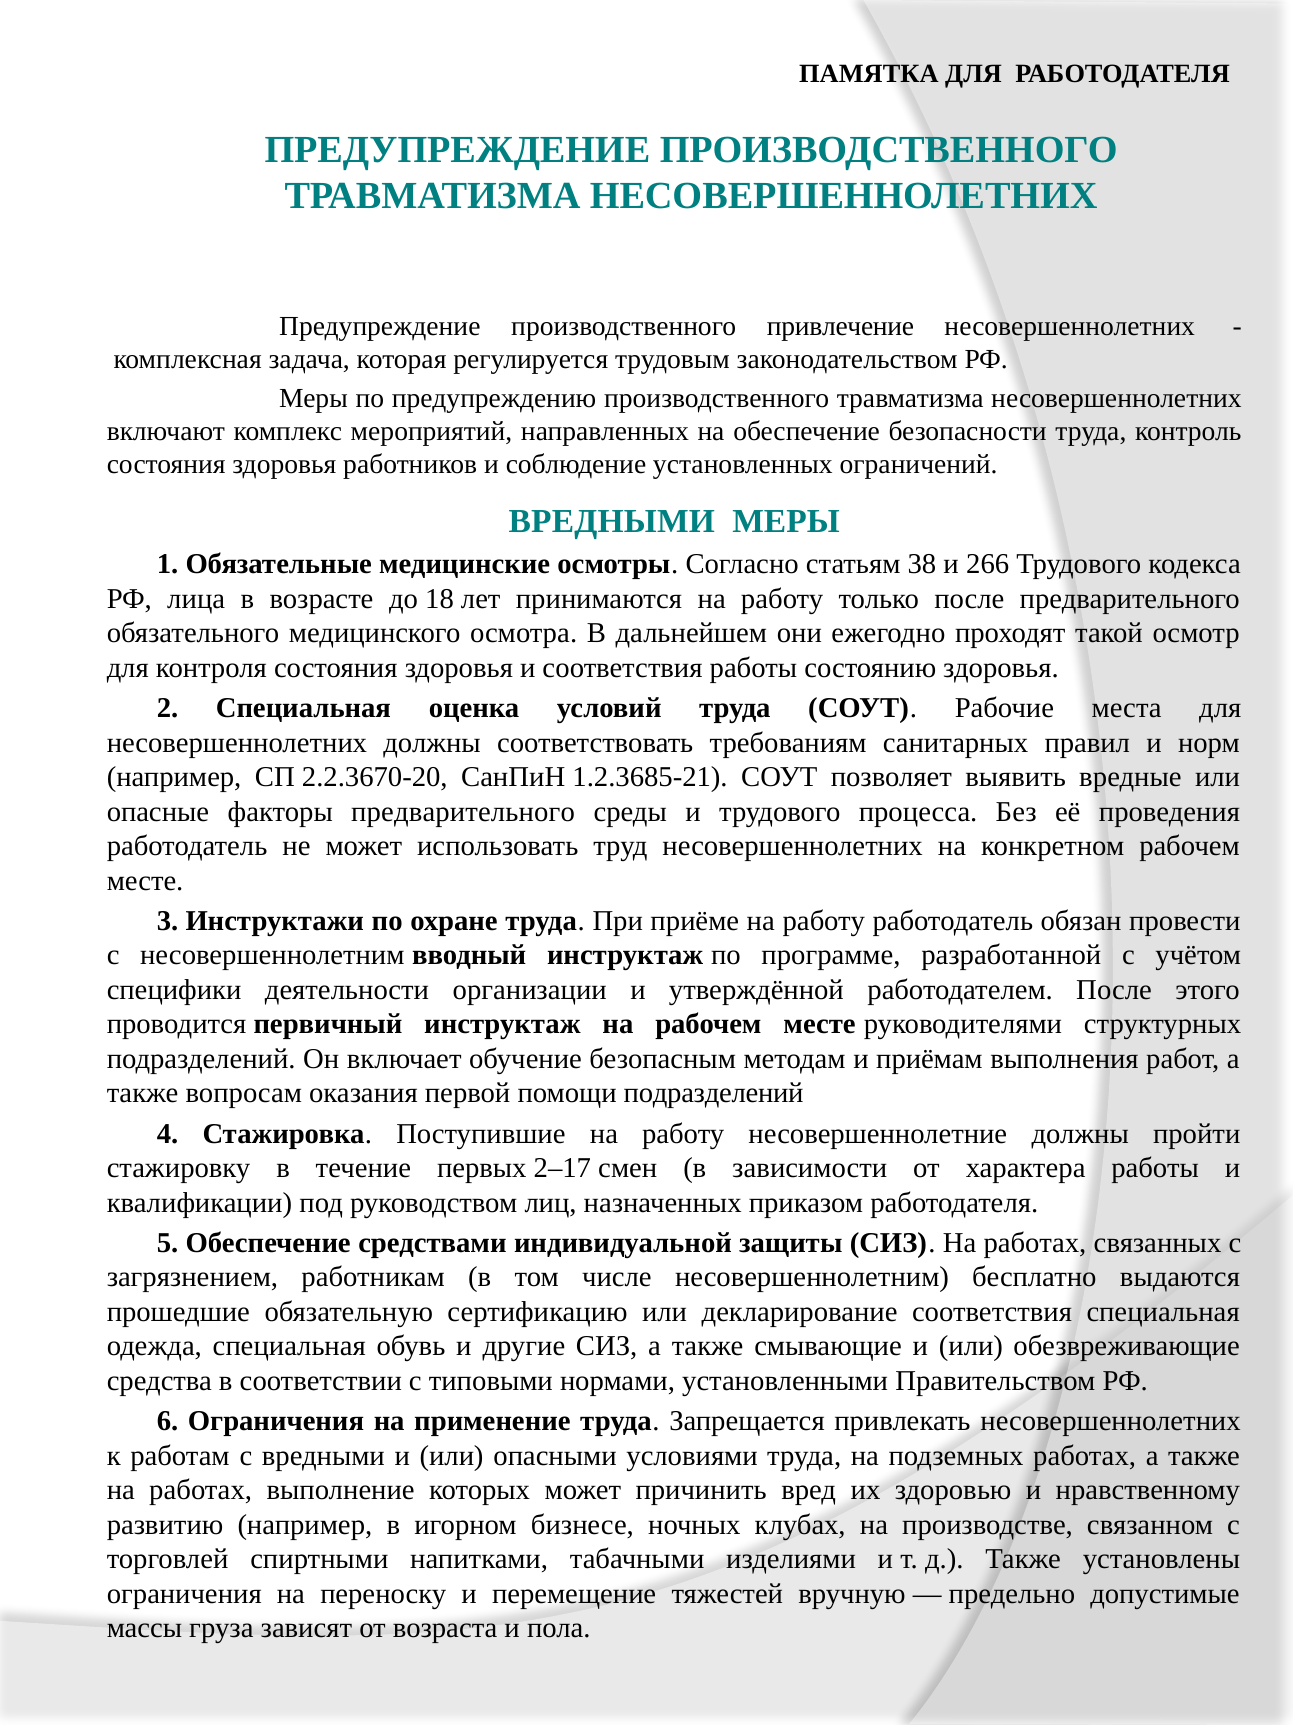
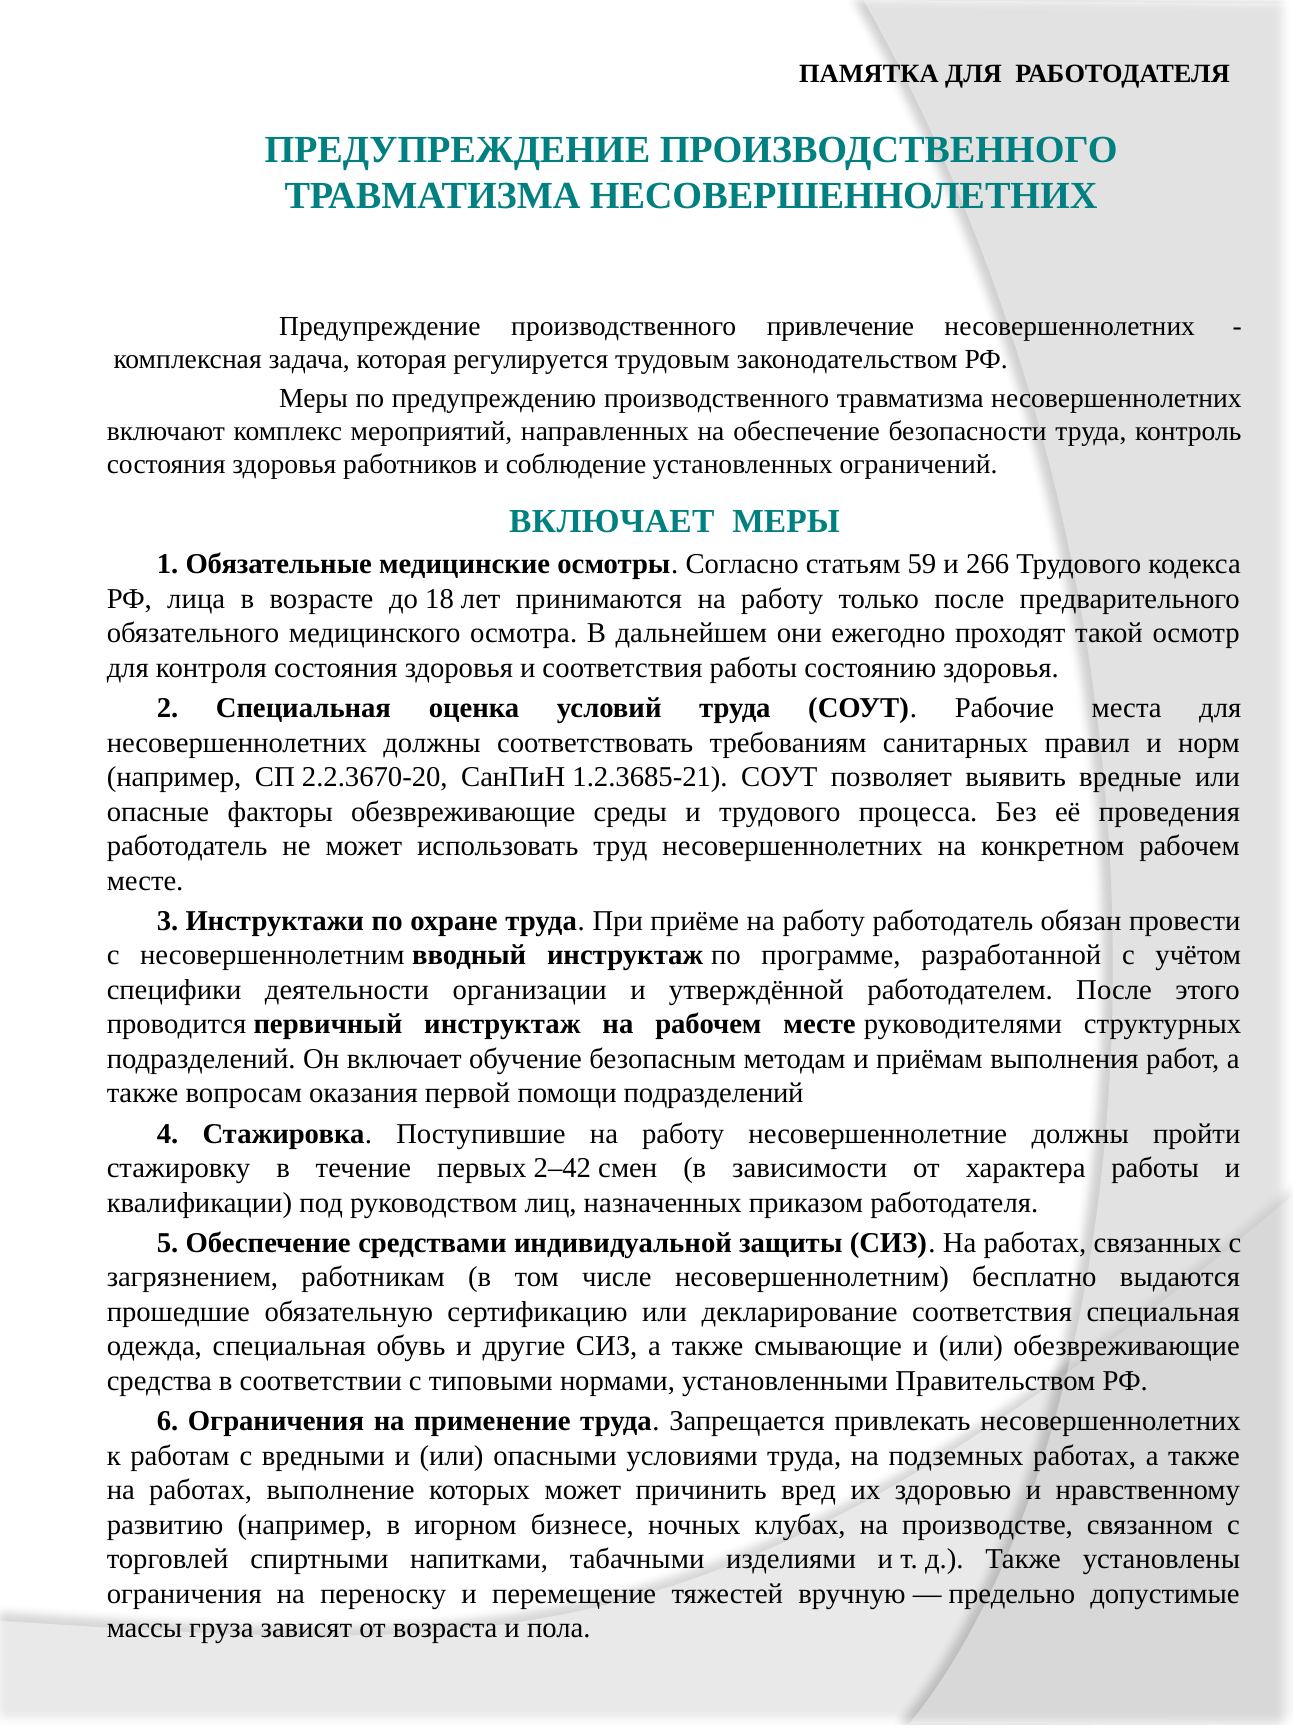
ВРЕДНЫМИ: ВРЕДНЫМИ -> ВКЛЮЧАЕТ (612, 521)
38: 38 -> 59 (922, 564)
факторы предварительного: предварительного -> обезвреживающие (463, 811)
2–17: 2–17 -> 2–42 (562, 1167)
